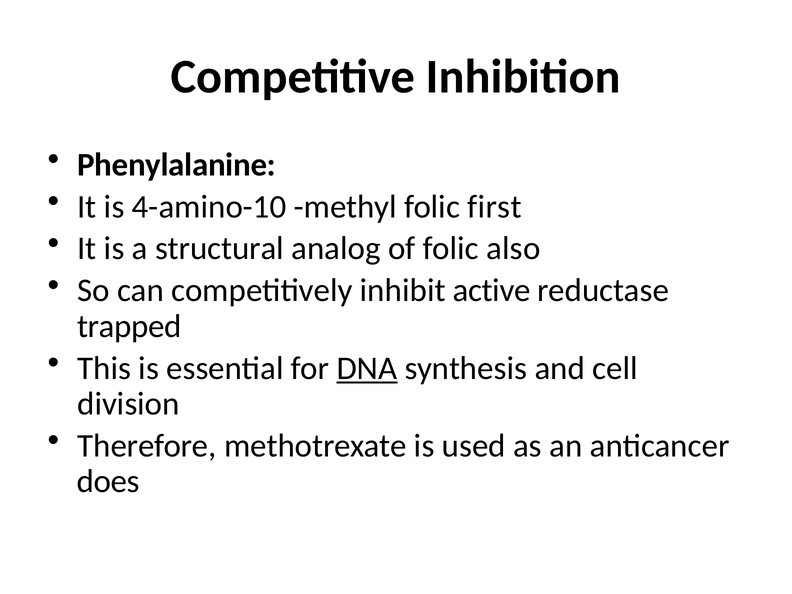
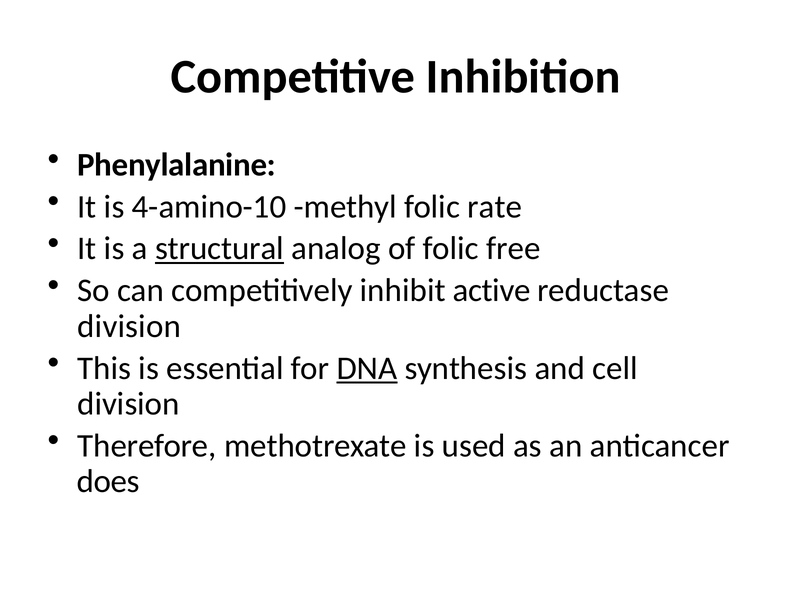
first: first -> rate (495, 207)
structural underline: none -> present (219, 249)
also: also -> free (513, 249)
trapped: trapped -> division (129, 326)
